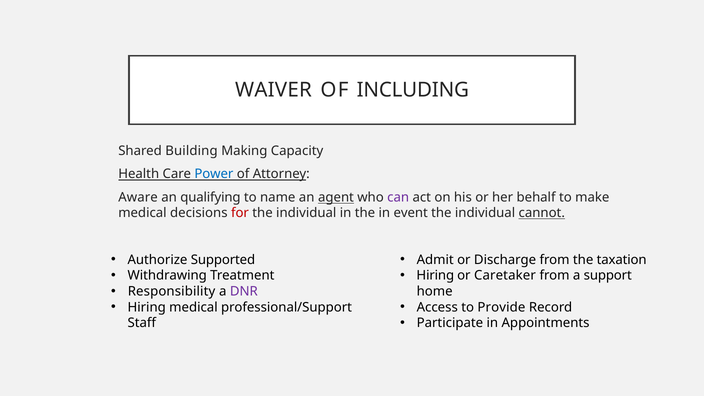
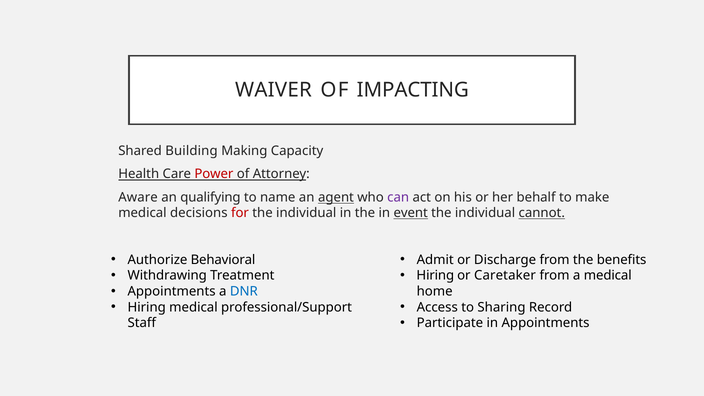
INCLUDING: INCLUDING -> IMPACTING (413, 90)
Power colour: blue -> red (214, 174)
event underline: none -> present (411, 213)
Supported: Supported -> Behavioral (223, 260)
taxation: taxation -> benefits (622, 260)
a support: support -> medical (608, 276)
Responsibility: Responsibility -> Appointments (172, 291)
DNR colour: purple -> blue (244, 291)
Provide: Provide -> Sharing (501, 307)
